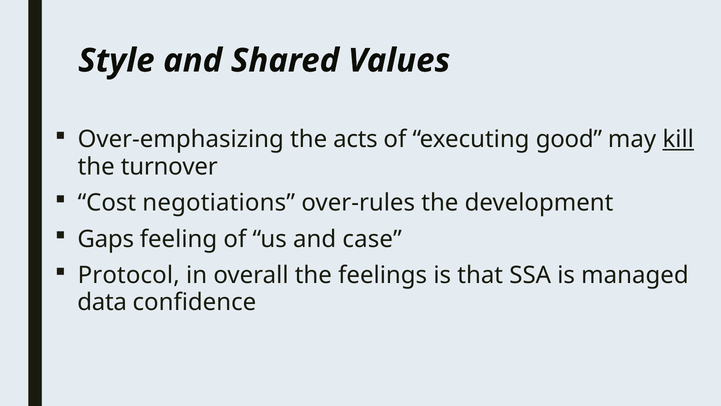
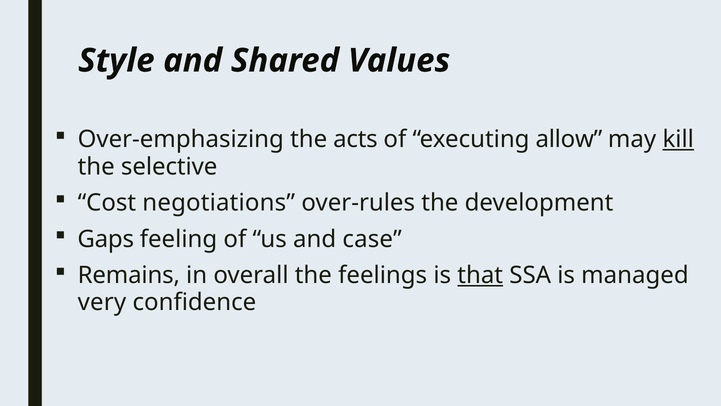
good: good -> allow (569, 139)
turnover: turnover -> selective (169, 167)
Protocol: Protocol -> Remains (129, 275)
that underline: none -> present (480, 275)
data: data -> very (102, 302)
